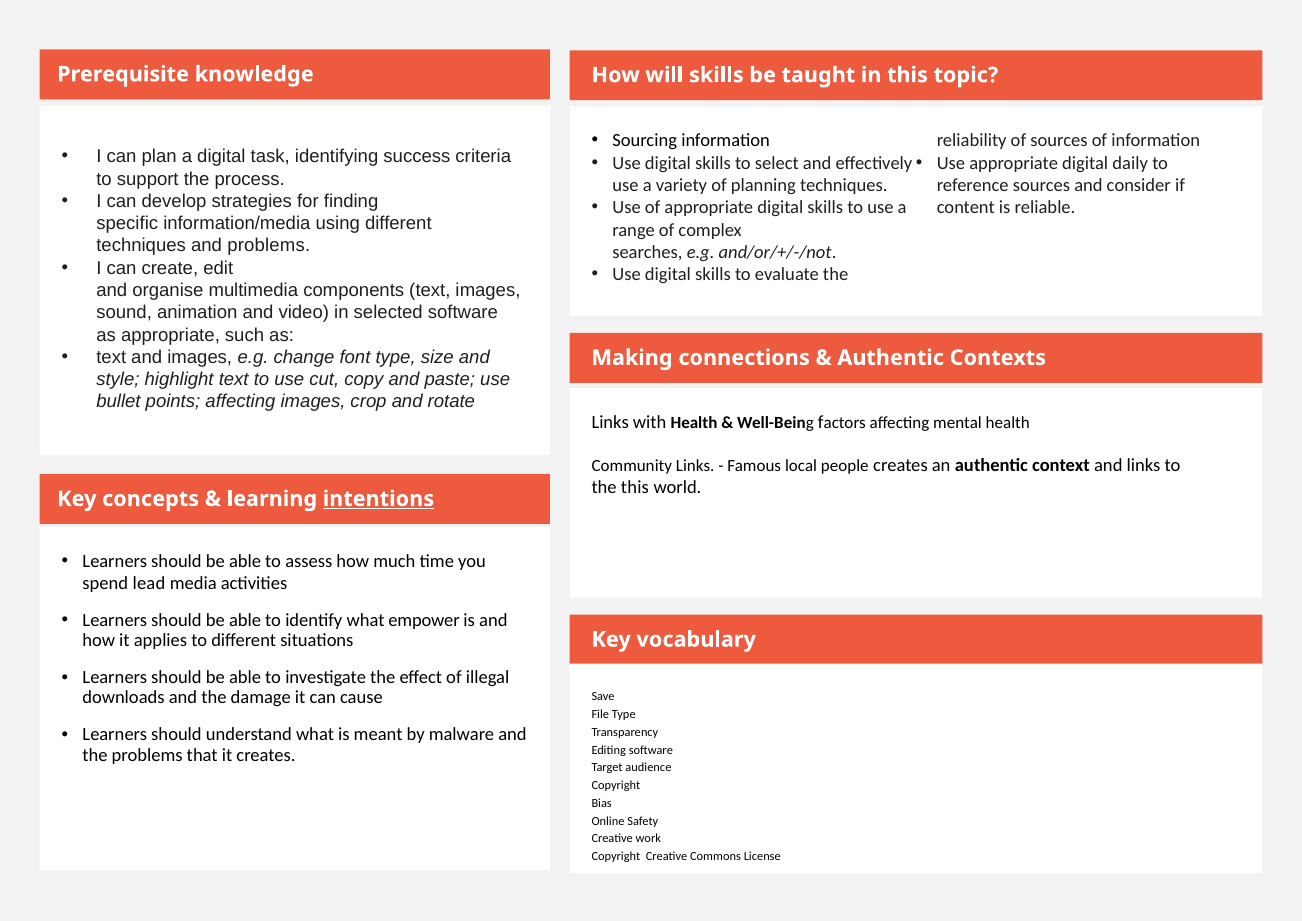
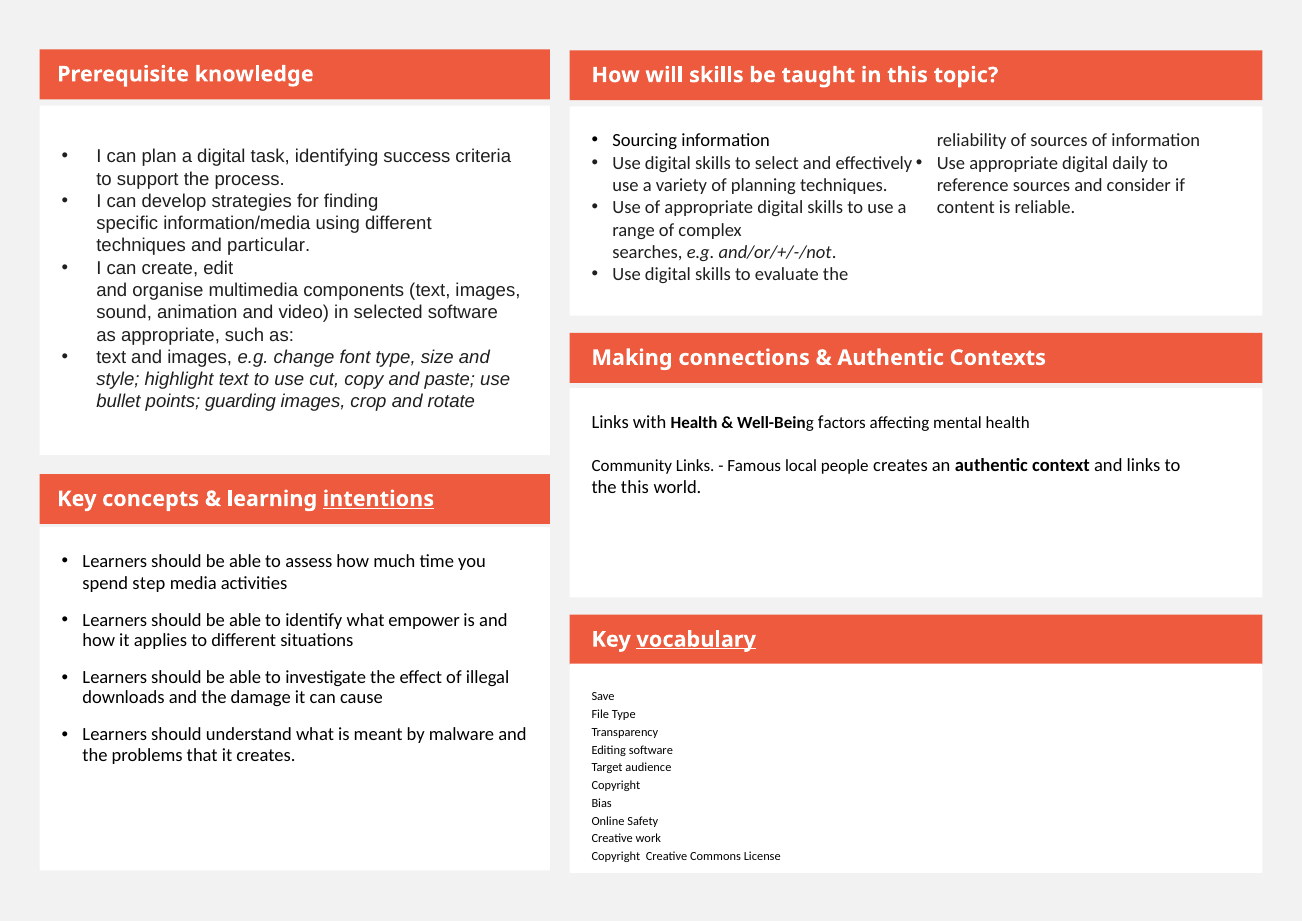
and problems: problems -> particular (269, 246)
points affecting: affecting -> guarding (241, 402)
lead: lead -> step (149, 583)
vocabulary underline: none -> present (696, 639)
